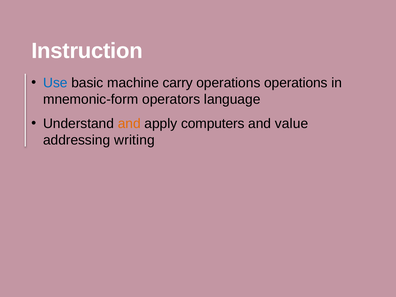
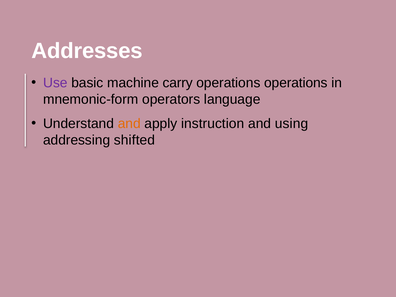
Instruction: Instruction -> Addresses (87, 51)
Use colour: blue -> purple (55, 83)
computers: computers -> instruction (213, 124)
value: value -> using (292, 124)
writing: writing -> shifted (135, 140)
